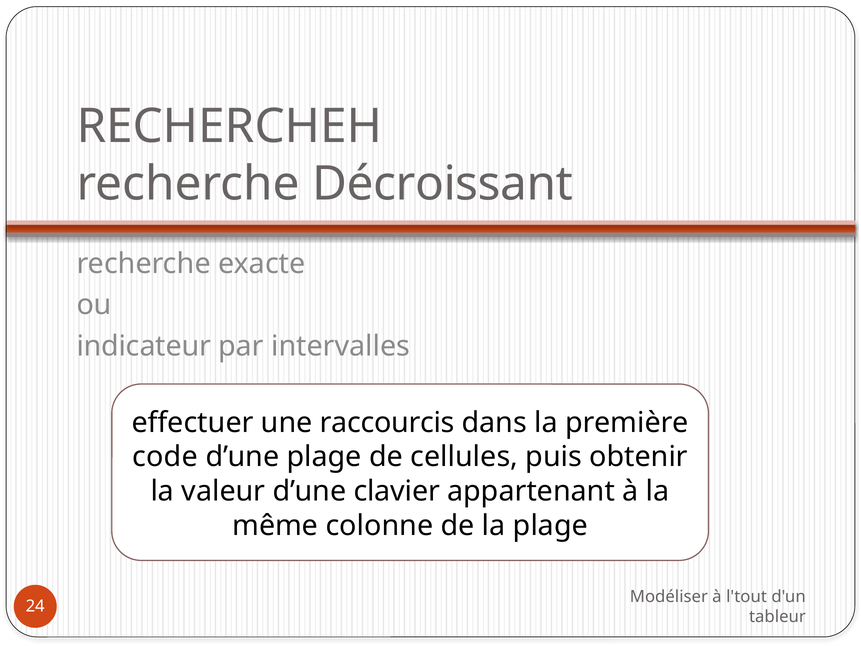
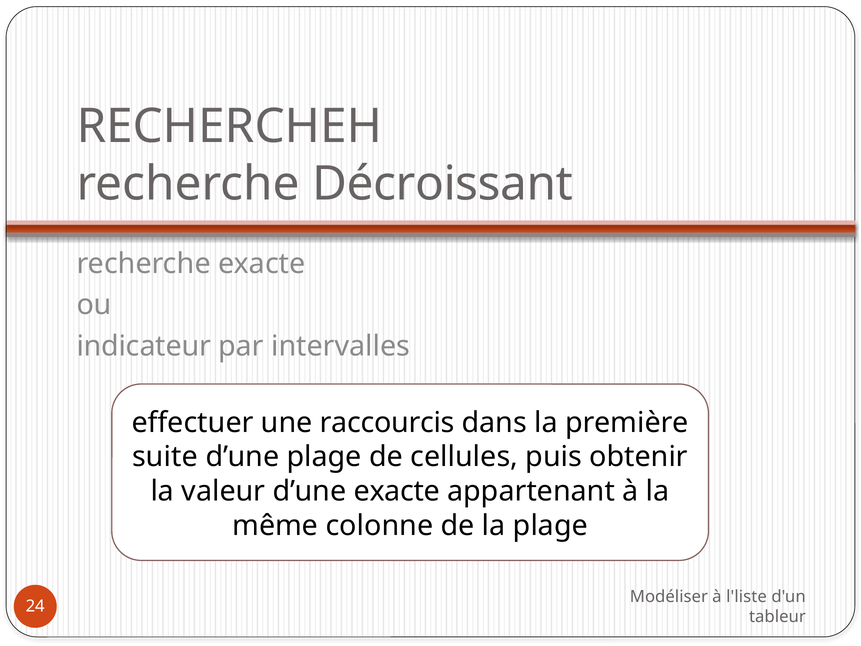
code: code -> suite (165, 457)
d’une clavier: clavier -> exacte (397, 491)
l'tout: l'tout -> l'liste (747, 596)
